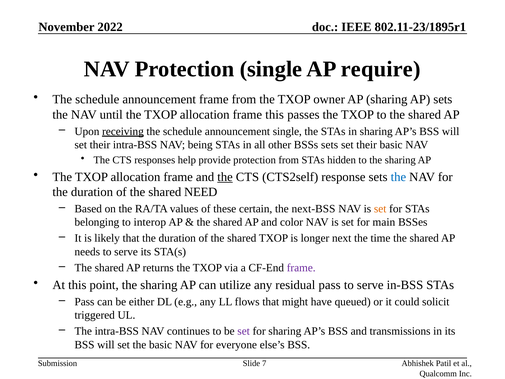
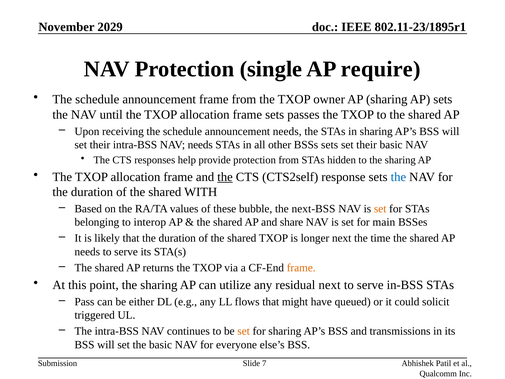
2022: 2022 -> 2029 (110, 27)
frame this: this -> sets (275, 115)
receiving underline: present -> none (123, 131)
announcement single: single -> needs (287, 131)
NAV being: being -> needs (200, 145)
NEED: NEED -> WITH (201, 192)
certain: certain -> bubble (256, 209)
color: color -> share (292, 222)
frame colour: purple -> orange (301, 268)
residual pass: pass -> next (330, 285)
set colour: purple -> orange (244, 331)
